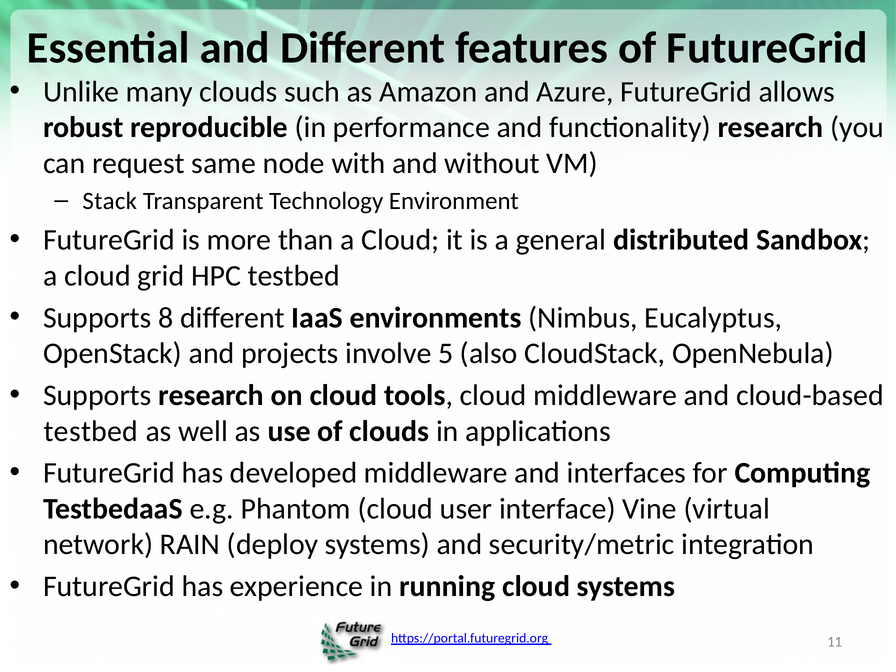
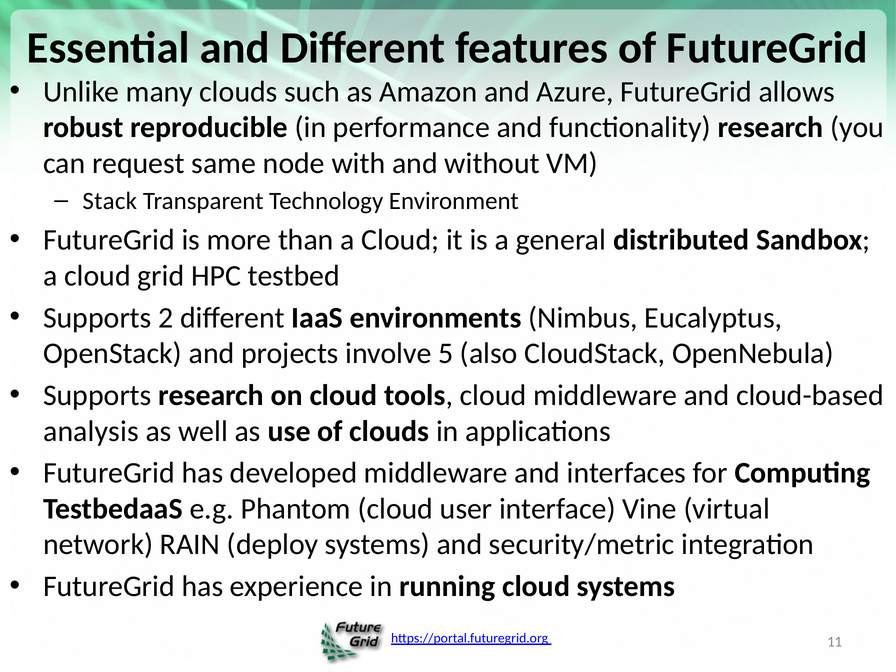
8: 8 -> 2 (166, 318)
testbed: testbed -> analysis (91, 431)
